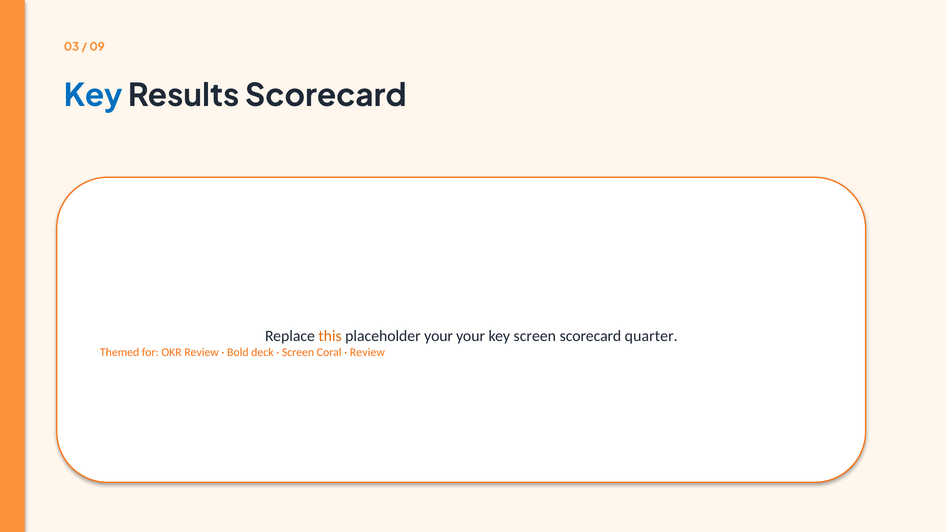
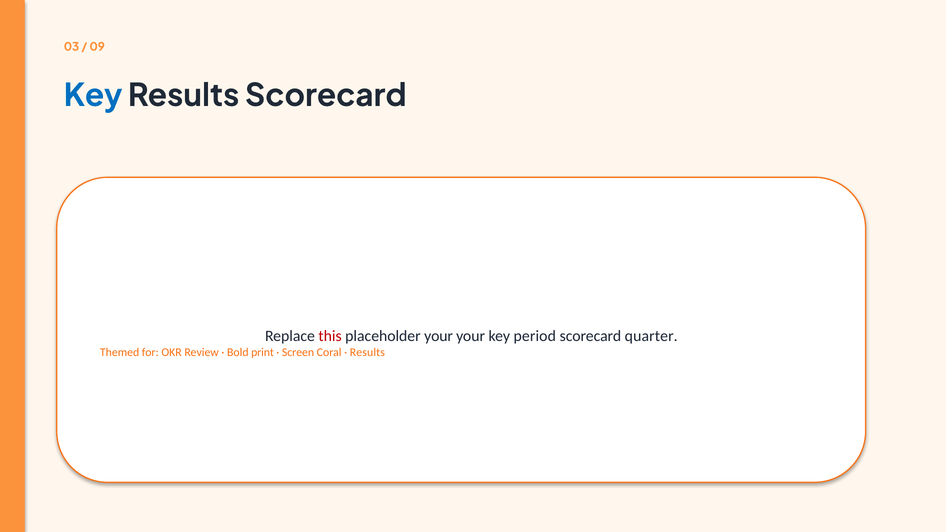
this colour: orange -> red (330, 336)
key screen: screen -> period (535, 336)
deck: deck -> print (263, 353)
Review: Review -> Results (367, 353)
